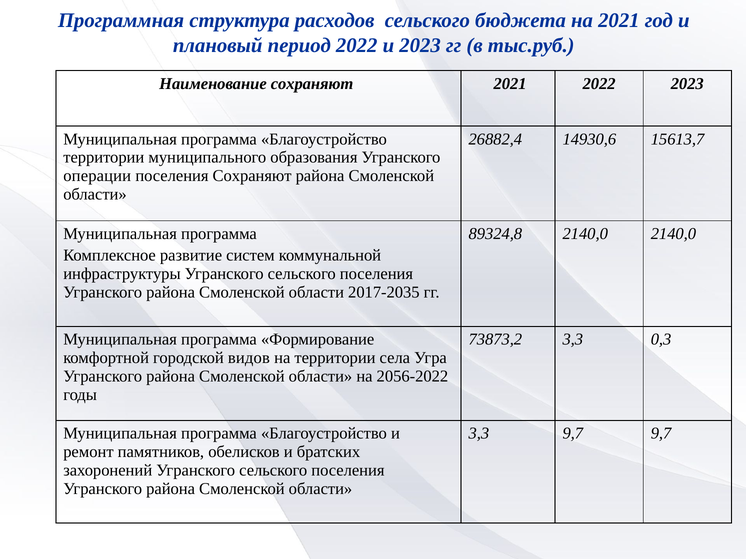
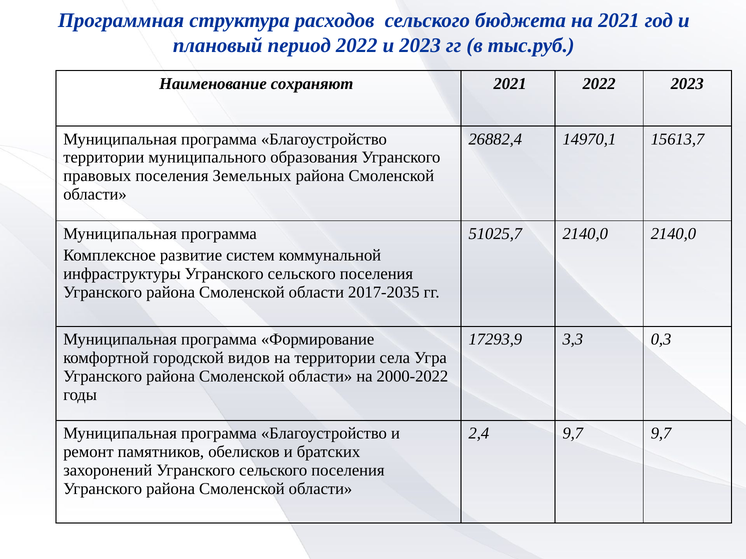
14930,6: 14930,6 -> 14970,1 (589, 139)
операции: операции -> правовых (97, 176)
поселения Сохраняют: Сохраняют -> Земельных (252, 176)
89324,8: 89324,8 -> 51025,7 (495, 234)
73873,2: 73873,2 -> 17293,9 (495, 340)
2056-2022: 2056-2022 -> 2000-2022 (412, 377)
3,3: 3,3 -> 2,4 (479, 434)
